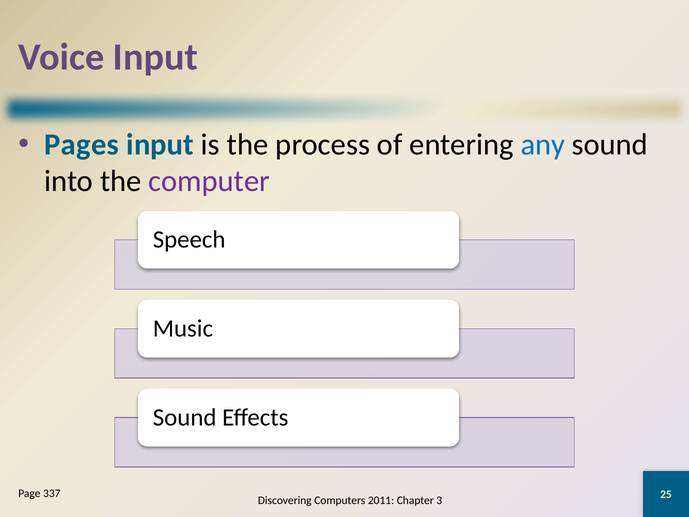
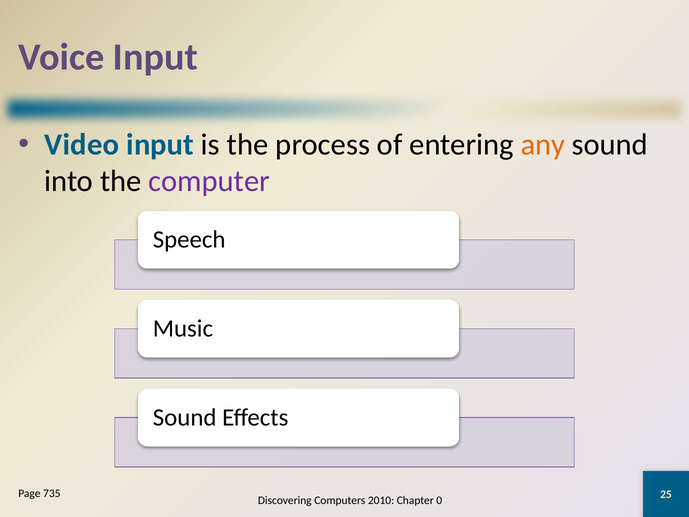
Pages: Pages -> Video (82, 145)
any colour: blue -> orange (543, 145)
337: 337 -> 735 (52, 493)
2011: 2011 -> 2010 (381, 500)
3: 3 -> 0 (439, 500)
